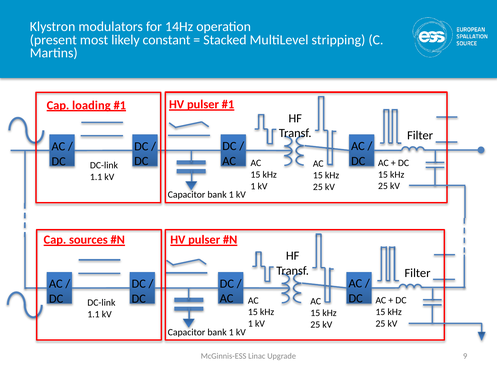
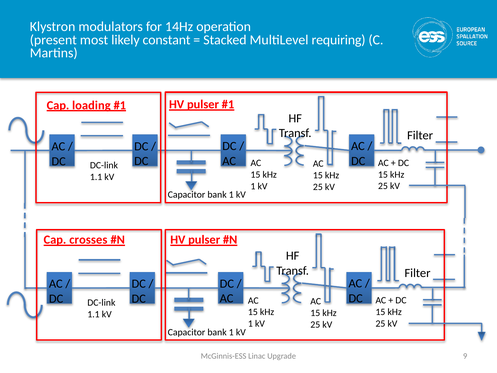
stripping: stripping -> requiring (339, 40)
sources: sources -> crosses (88, 240)
